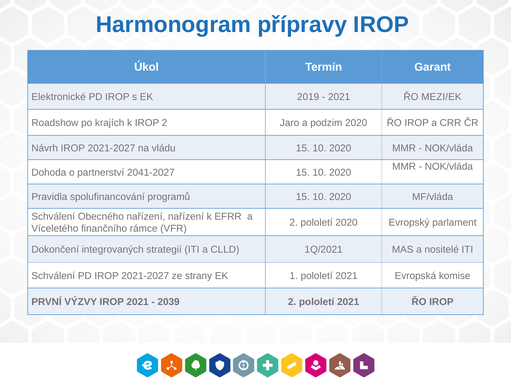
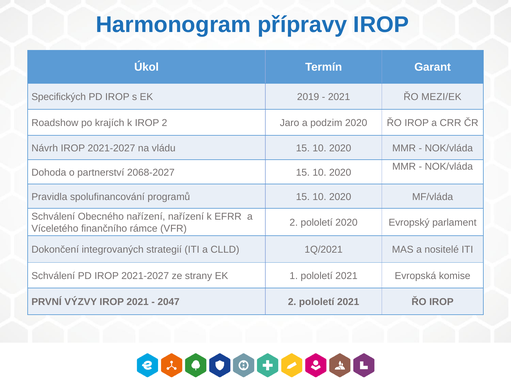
Elektronické: Elektronické -> Specifických (59, 97)
2041-2027: 2041-2027 -> 2068-2027 (151, 173)
2039: 2039 -> 2047 (169, 302)
